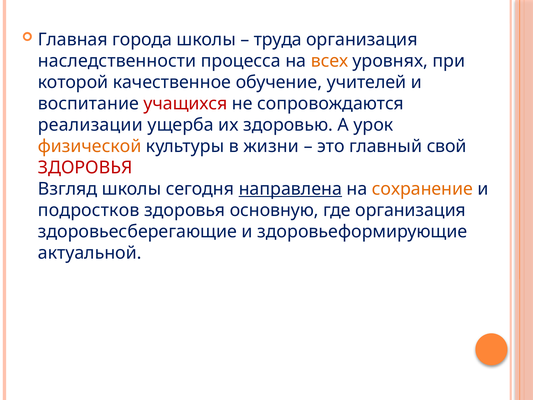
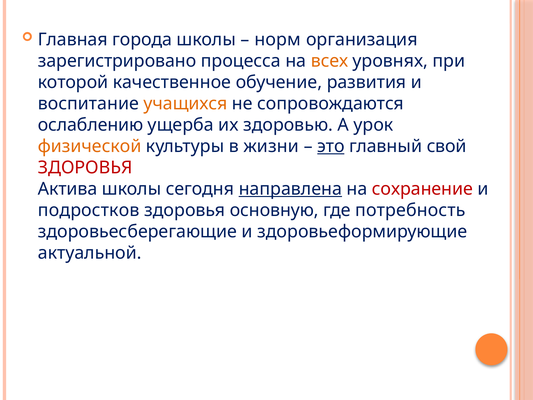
труда: труда -> норм (278, 40)
наследственности: наследственности -> зарегистрировано (117, 61)
учителей: учителей -> развития (366, 82)
учащихся colour: red -> orange (185, 103)
реализации: реализации -> ослаблению (91, 125)
это underline: none -> present (331, 146)
Взгляд: Взгляд -> Актива (68, 189)
сохранение colour: orange -> red (422, 189)
где организация: организация -> потребность (410, 210)
